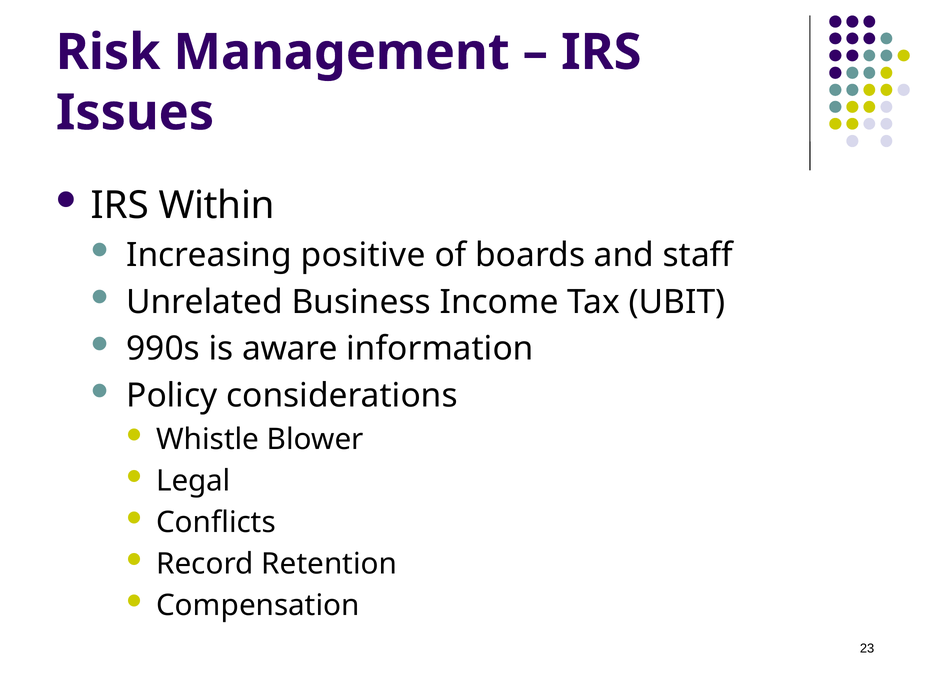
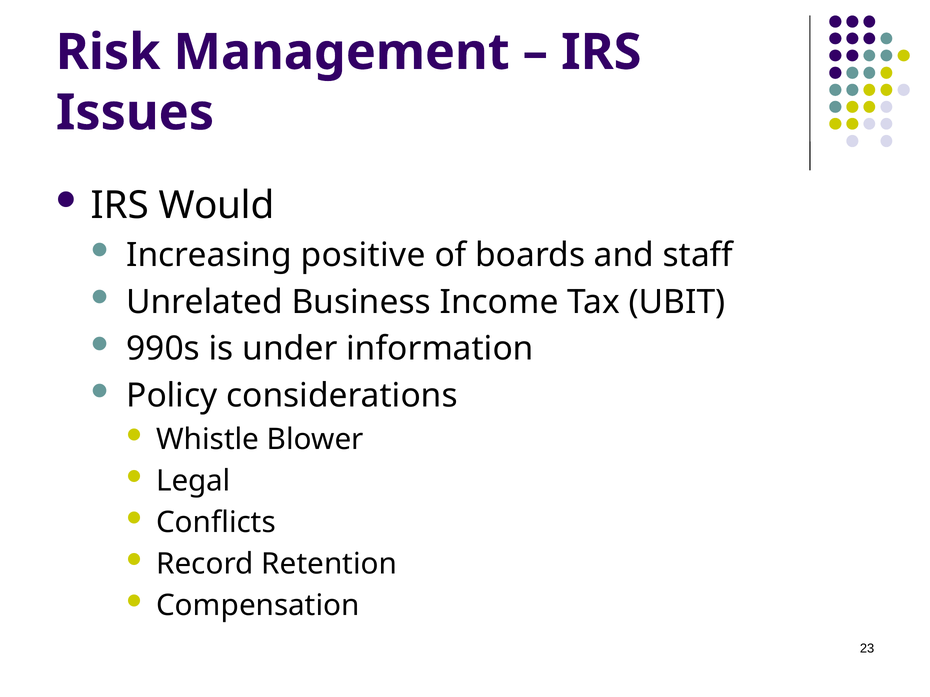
Within: Within -> Would (217, 205)
aware: aware -> under (290, 349)
